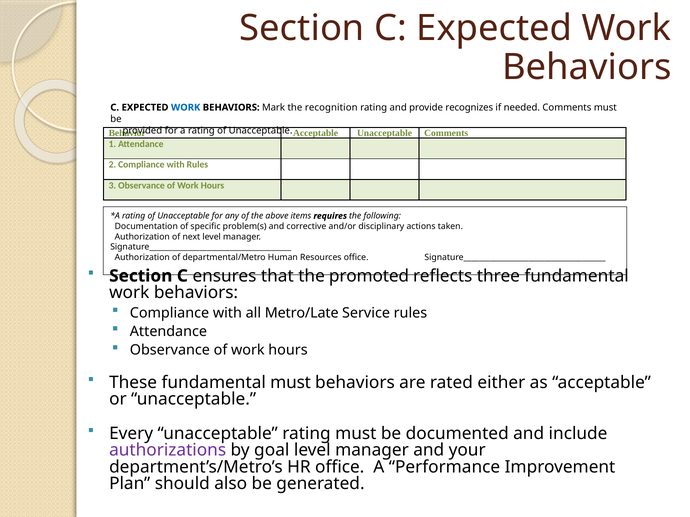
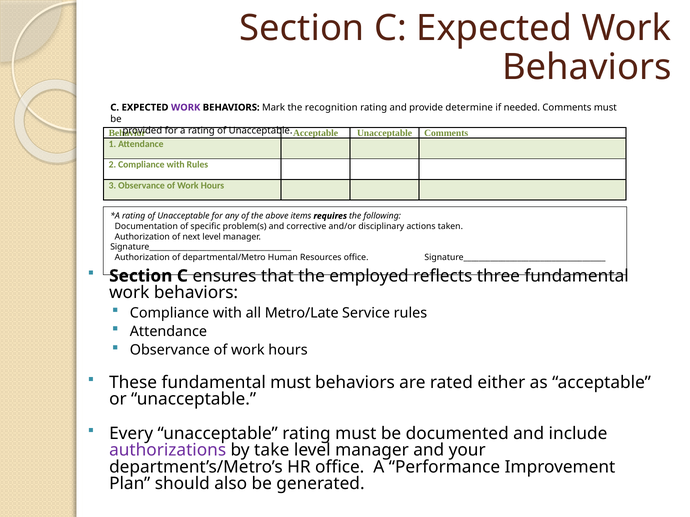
WORK colour: blue -> purple (186, 108)
recognizes: recognizes -> determine (469, 108)
promoted: promoted -> employed (369, 276)
goal: goal -> take (272, 451)
